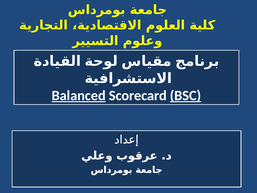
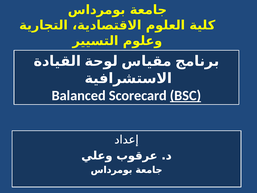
Balanced underline: present -> none (79, 95)
